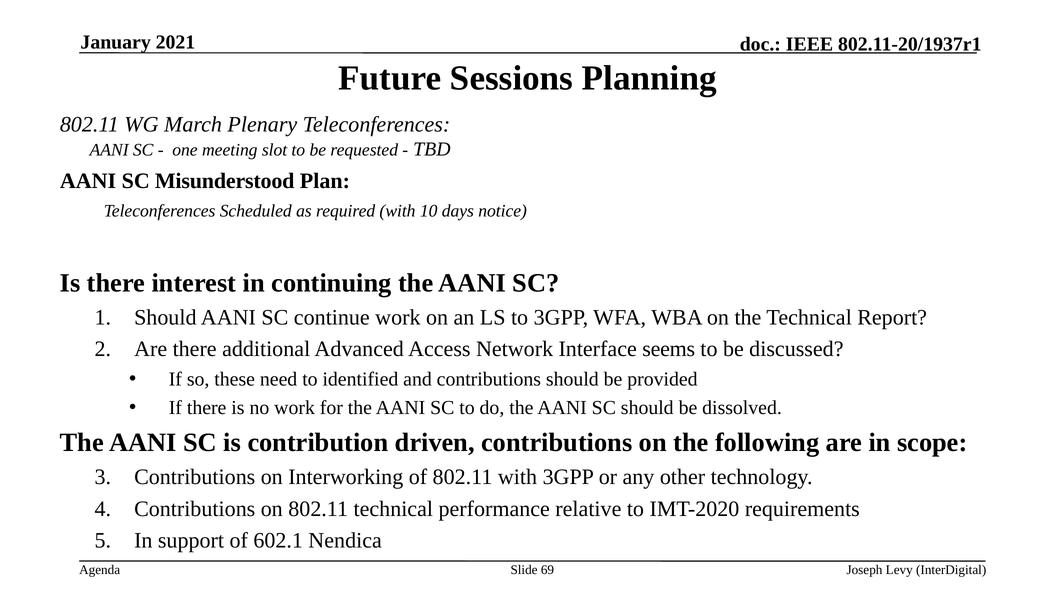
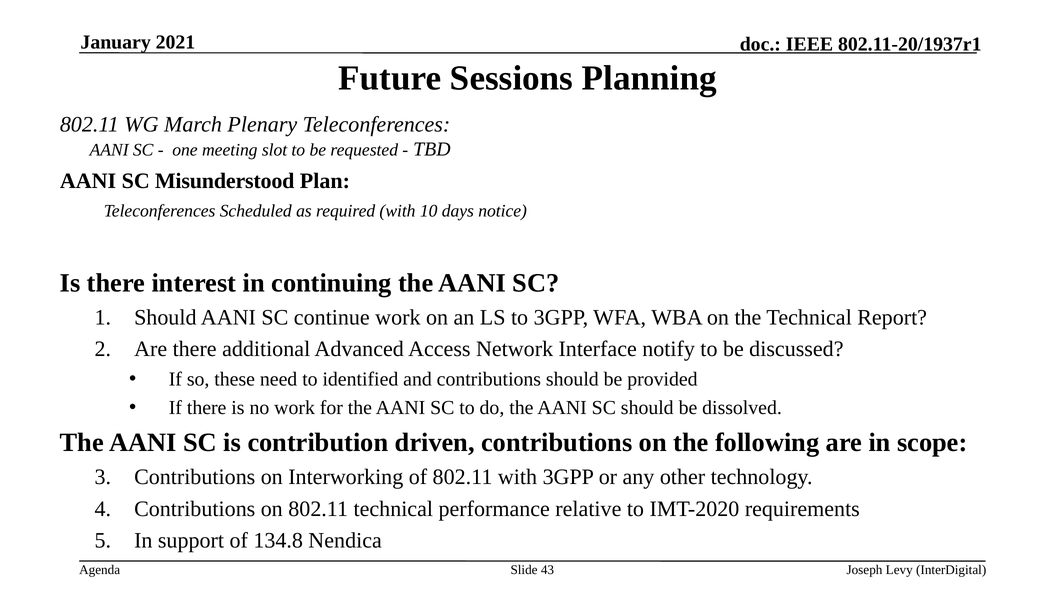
seems: seems -> notify (669, 349)
602.1: 602.1 -> 134.8 (278, 541)
69: 69 -> 43 (547, 570)
